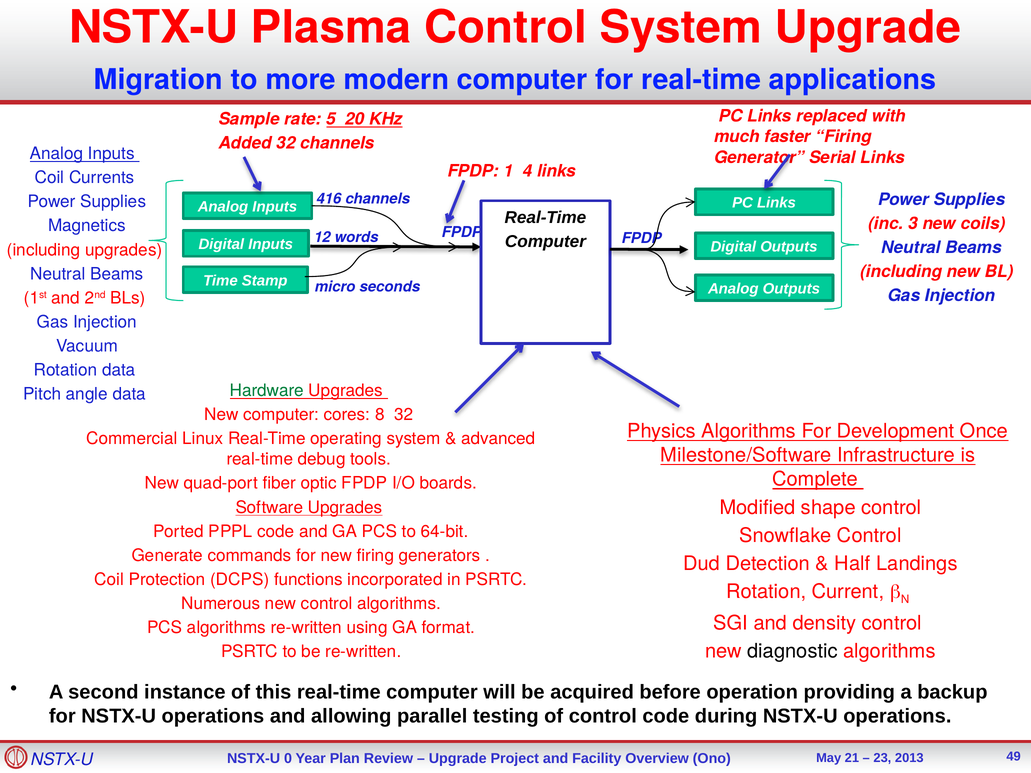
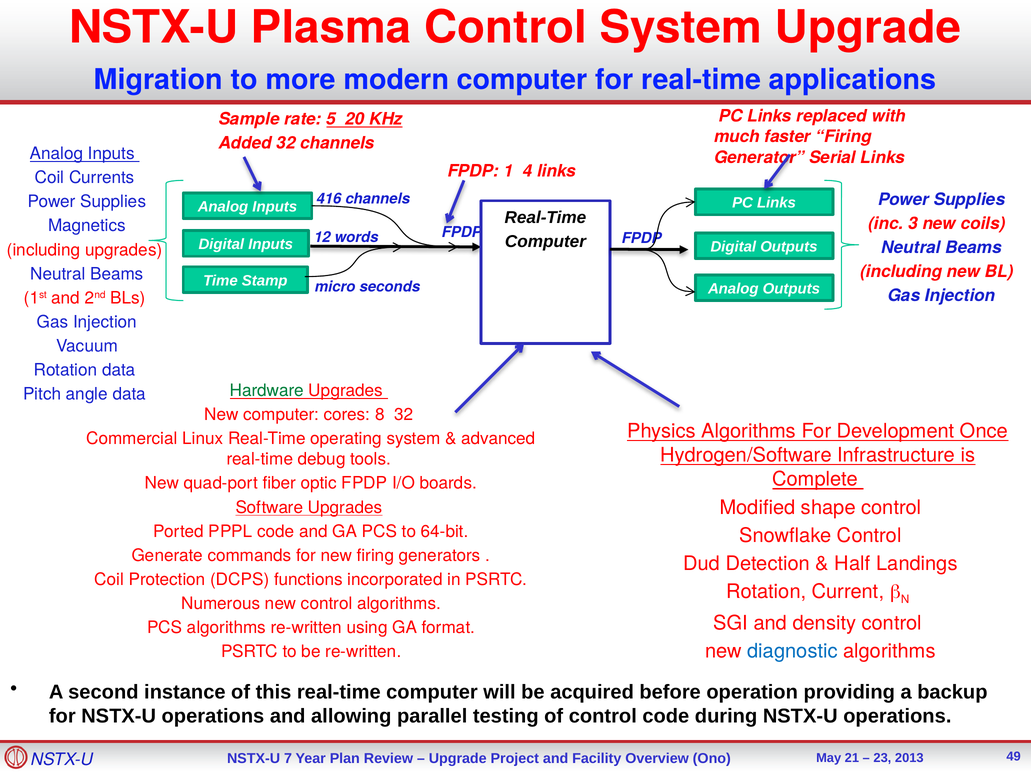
Milestone/Software: Milestone/Software -> Hydrogen/Software (746, 455)
diagnostic colour: black -> blue (792, 651)
0: 0 -> 7 (288, 759)
